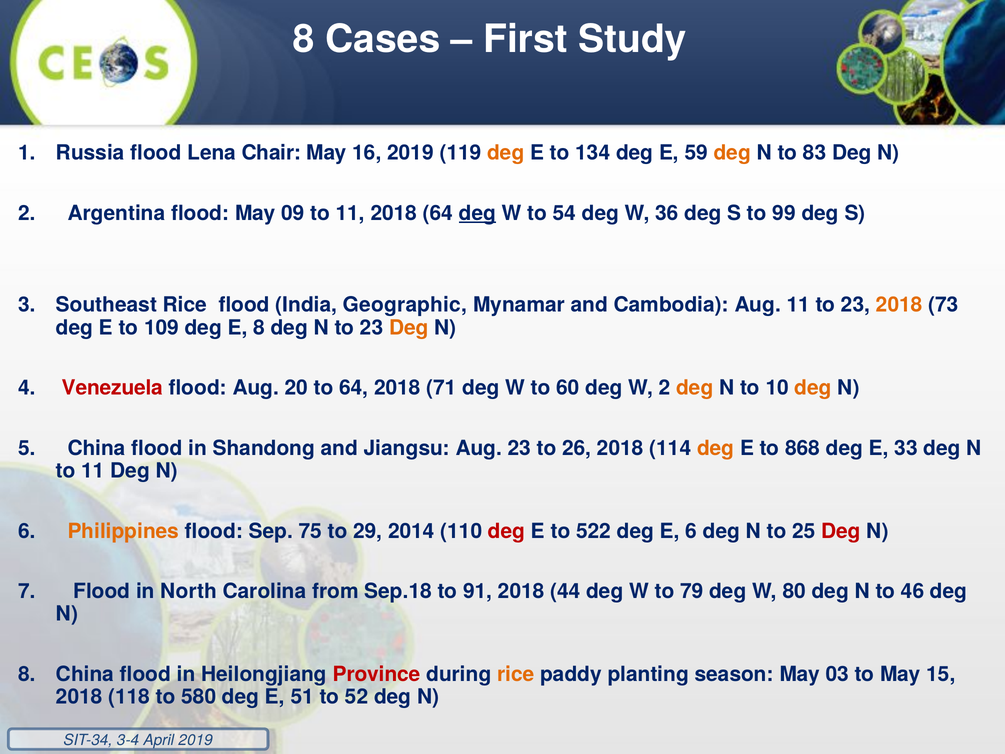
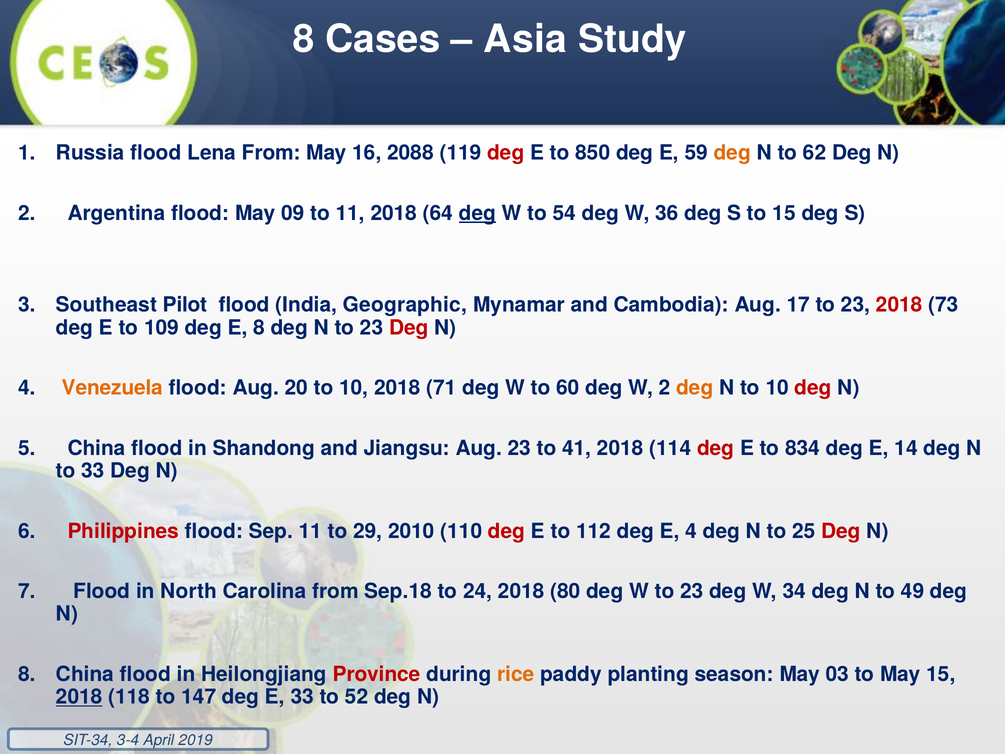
First: First -> Asia (525, 40)
Lena Chair: Chair -> From (271, 153)
16 2019: 2019 -> 2088 (410, 153)
deg colour: orange -> red (506, 153)
134: 134 -> 850 (593, 153)
83: 83 -> 62 (815, 153)
to 99: 99 -> 15 (784, 213)
Southeast Rice: Rice -> Pilot (185, 305)
Aug 11: 11 -> 17 (798, 305)
2018 colour: orange -> red (899, 305)
Deg colour: orange -> red (409, 328)
Venezuela colour: red -> orange (112, 388)
20 to 64: 64 -> 10 (354, 388)
deg colour: orange -> red (813, 388)
26: 26 -> 41 (577, 448)
deg colour: orange -> red (716, 448)
868: 868 -> 834 (803, 448)
33: 33 -> 14 (906, 448)
11: 11 -> 33 (93, 471)
Philippines colour: orange -> red (123, 531)
Sep 75: 75 -> 11 (310, 531)
2014: 2014 -> 2010 (411, 531)
522: 522 -> 112 (594, 531)
E 6: 6 -> 4 (691, 531)
91: 91 -> 24 (478, 591)
44: 44 -> 80 (565, 591)
W to 79: 79 -> 23 (692, 591)
80: 80 -> 34 (794, 591)
46: 46 -> 49 (913, 591)
2018 underline: none -> present (79, 697)
580: 580 -> 147 (199, 697)
E 51: 51 -> 33 (302, 697)
